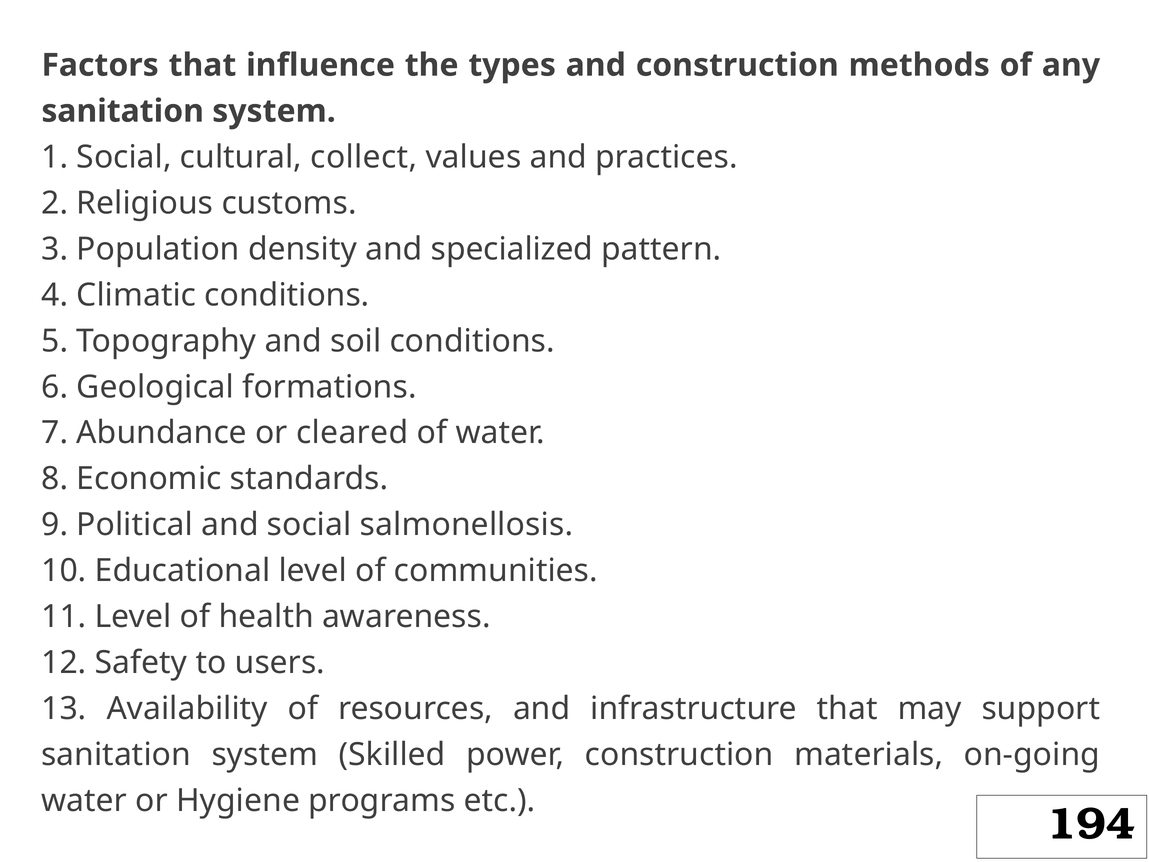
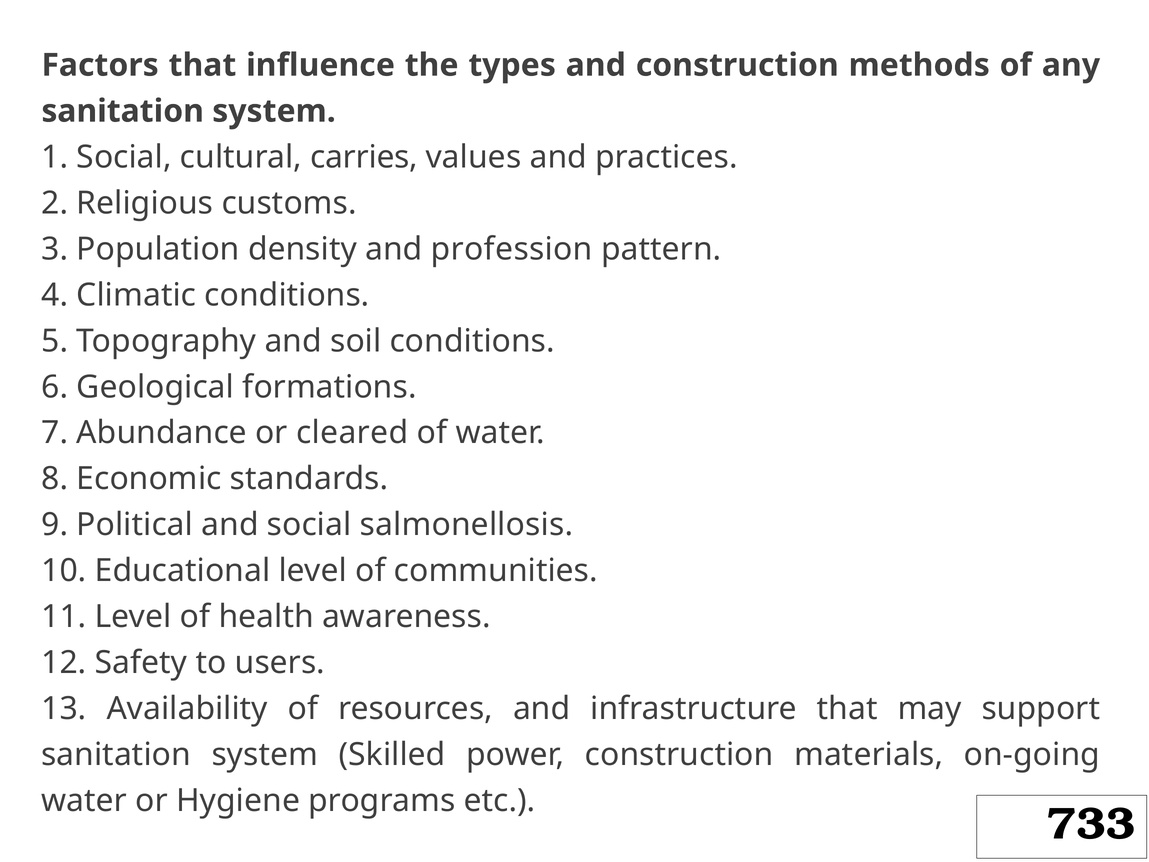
collect: collect -> carries (364, 157)
specialized: specialized -> profession (512, 249)
194: 194 -> 733 (1091, 824)
